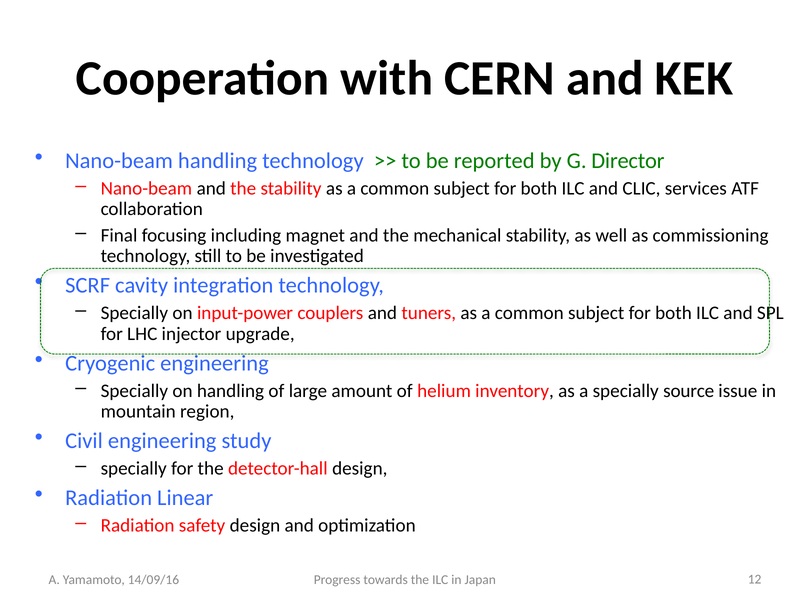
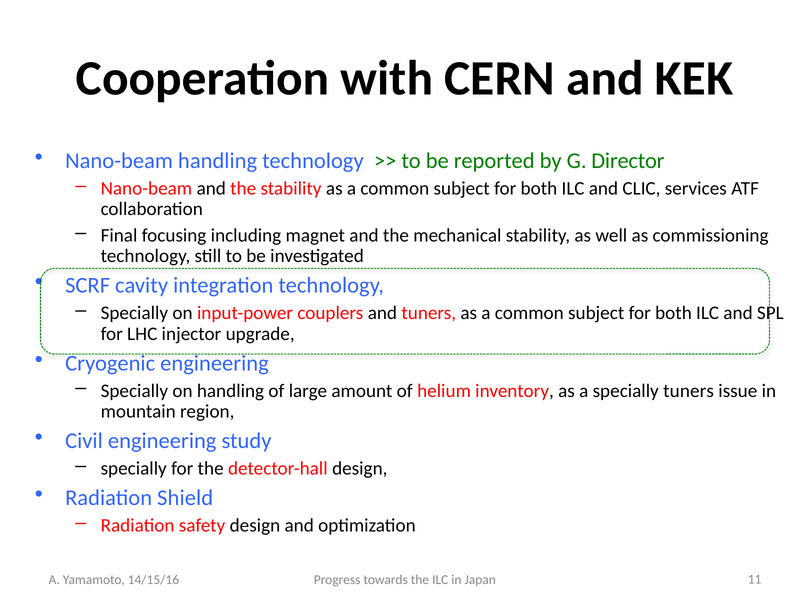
specially source: source -> tuners (689, 391)
Linear: Linear -> Shield (185, 498)
14/09/16: 14/09/16 -> 14/15/16 (153, 580)
12: 12 -> 11 (755, 580)
